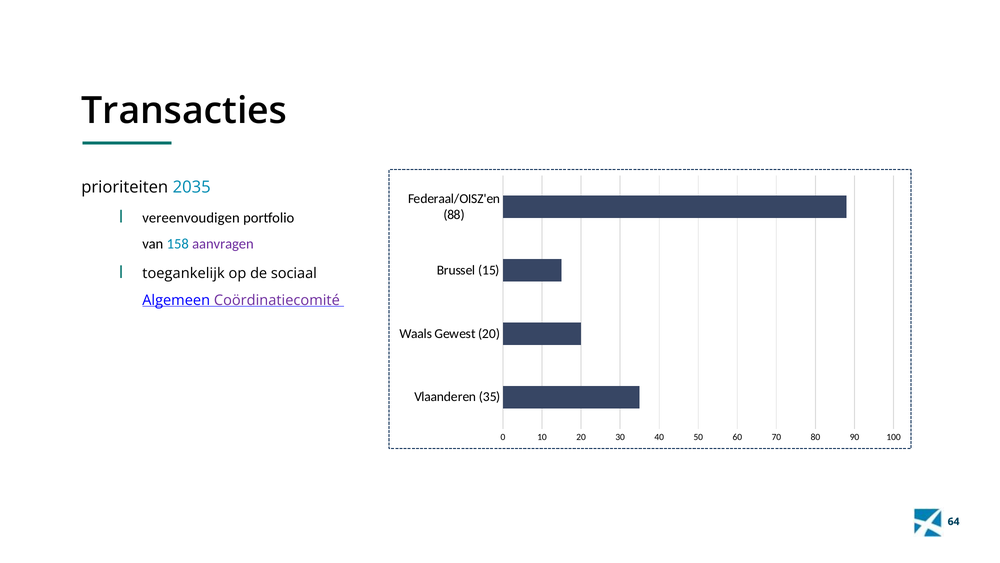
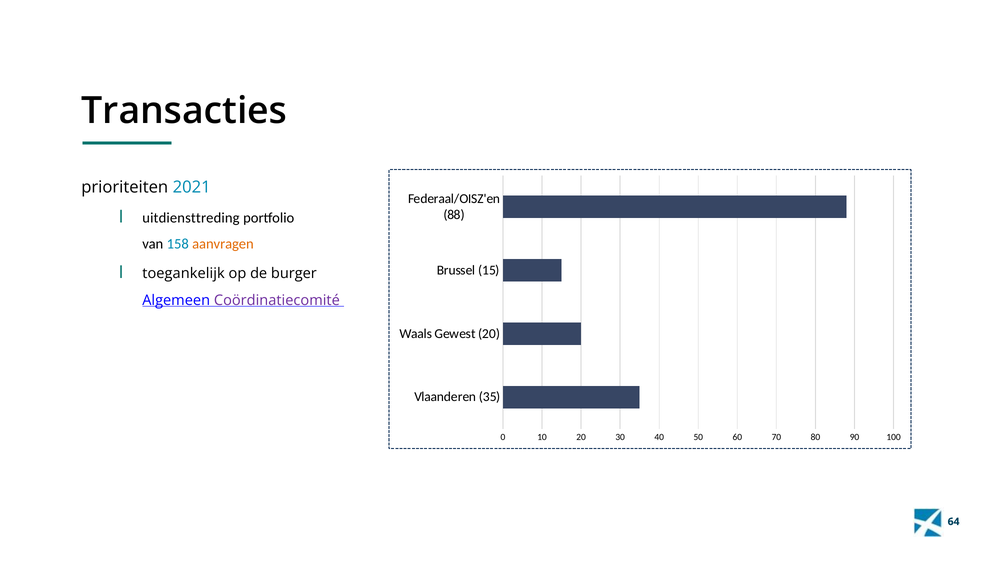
2035: 2035 -> 2021 (192, 187)
vereenvoudigen: vereenvoudigen -> uitdiensttreding (191, 218)
aanvragen colour: purple -> orange (223, 244)
sociaal: sociaal -> burger (294, 273)
